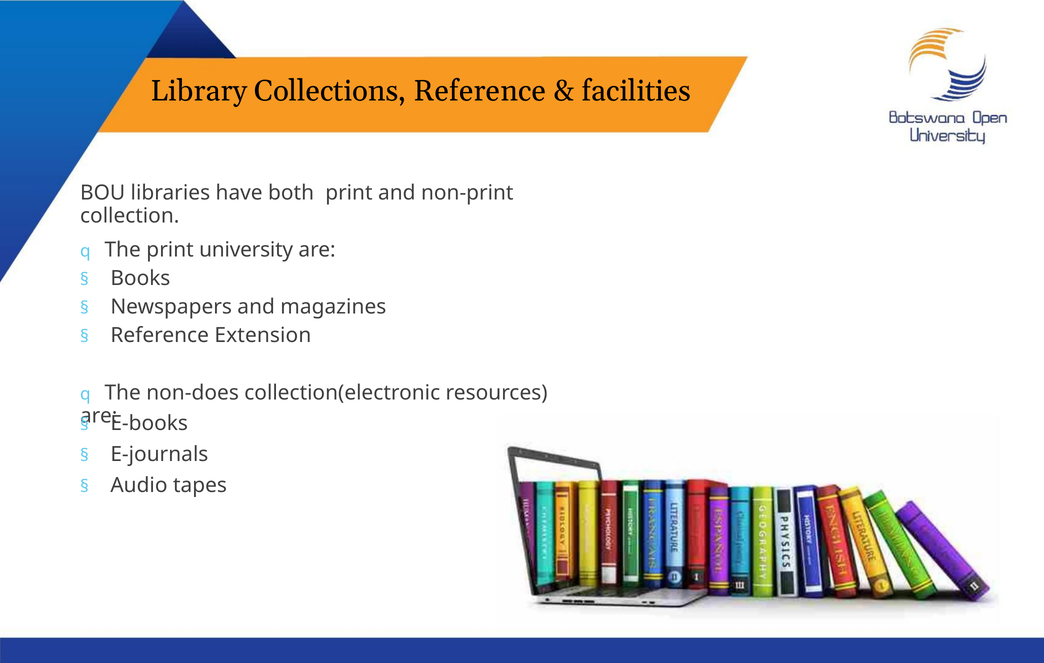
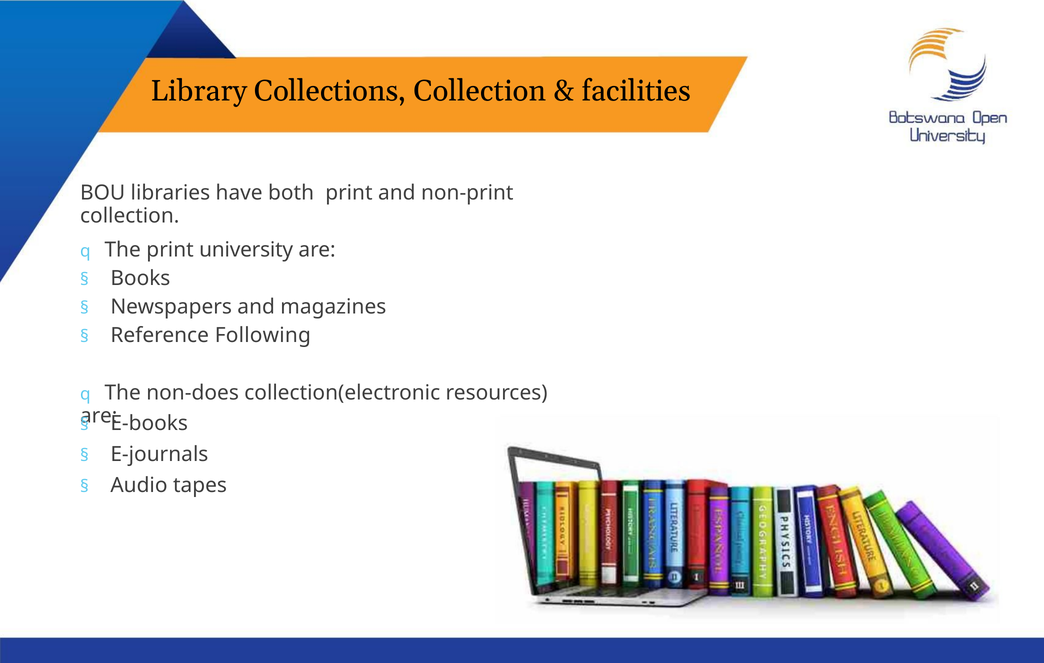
Collections Reference: Reference -> Collection (480, 91)
Extension: Extension -> Following (263, 336)
